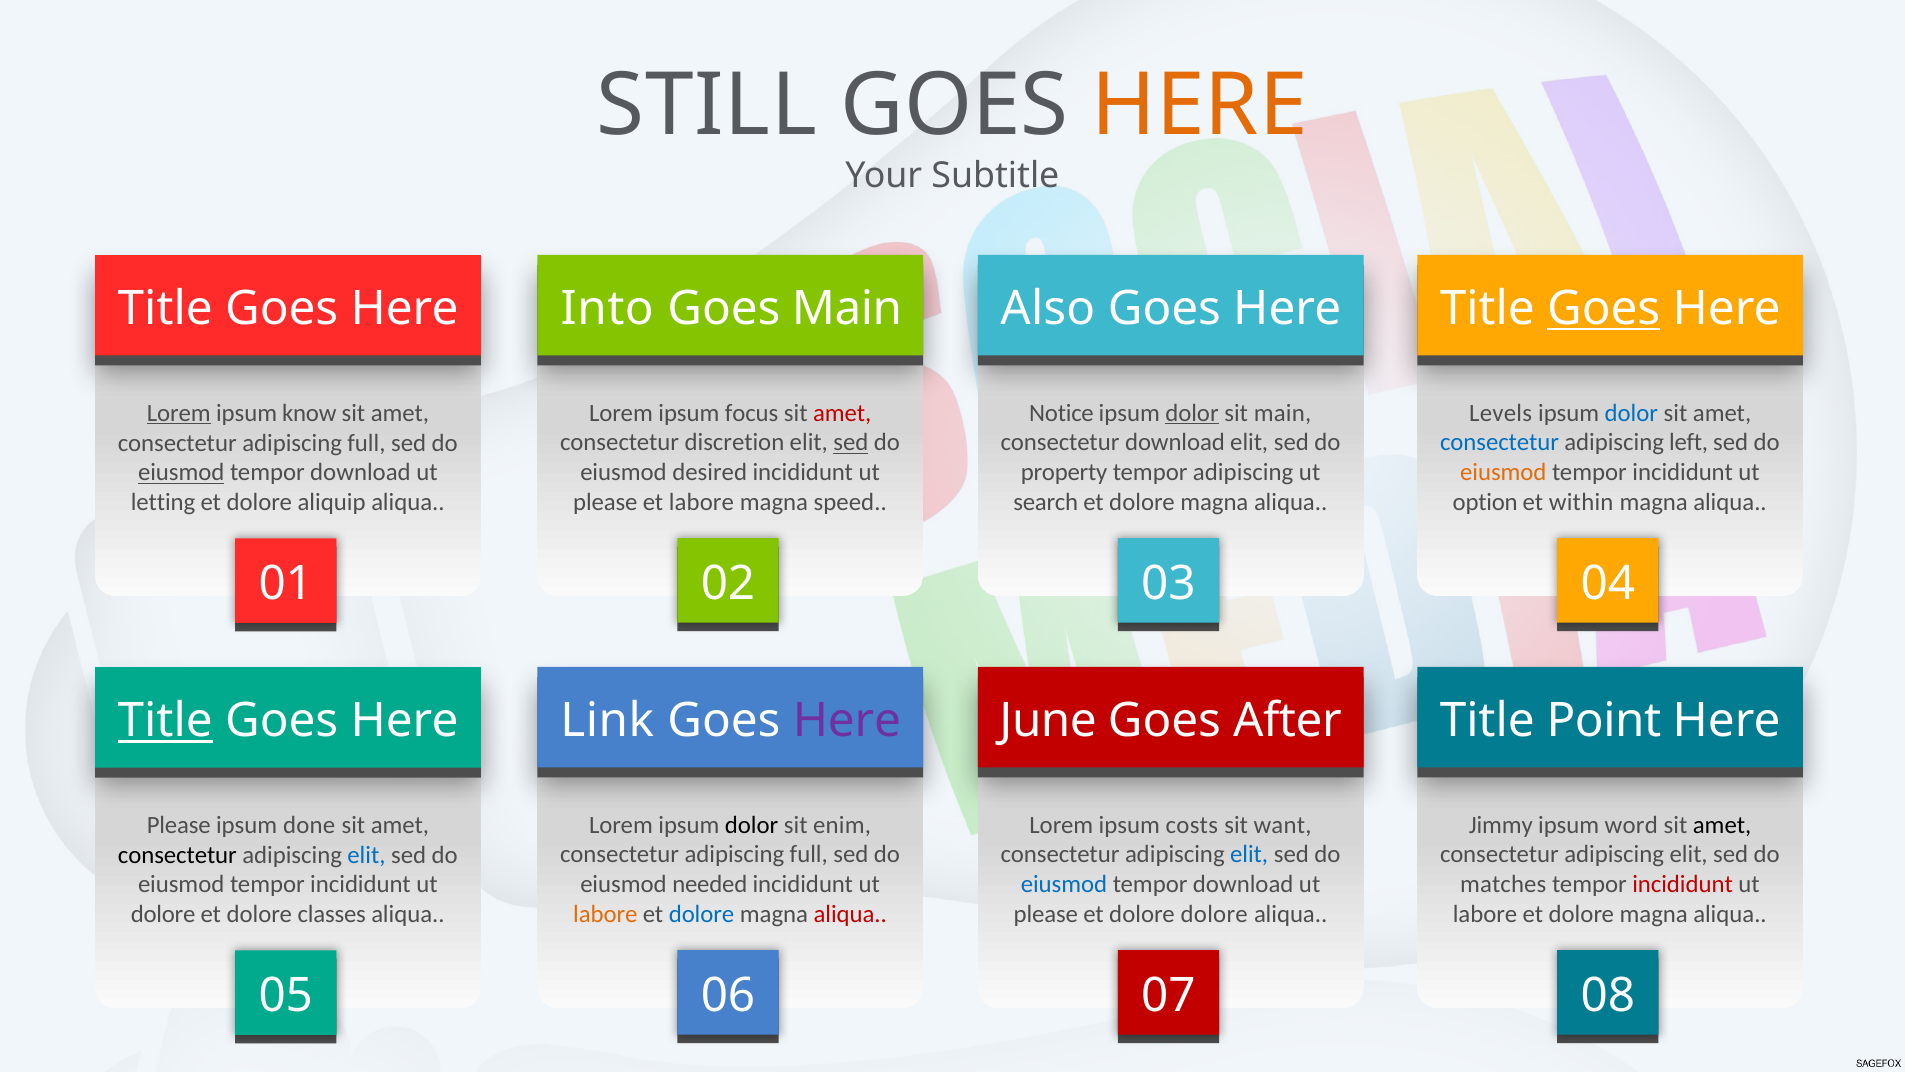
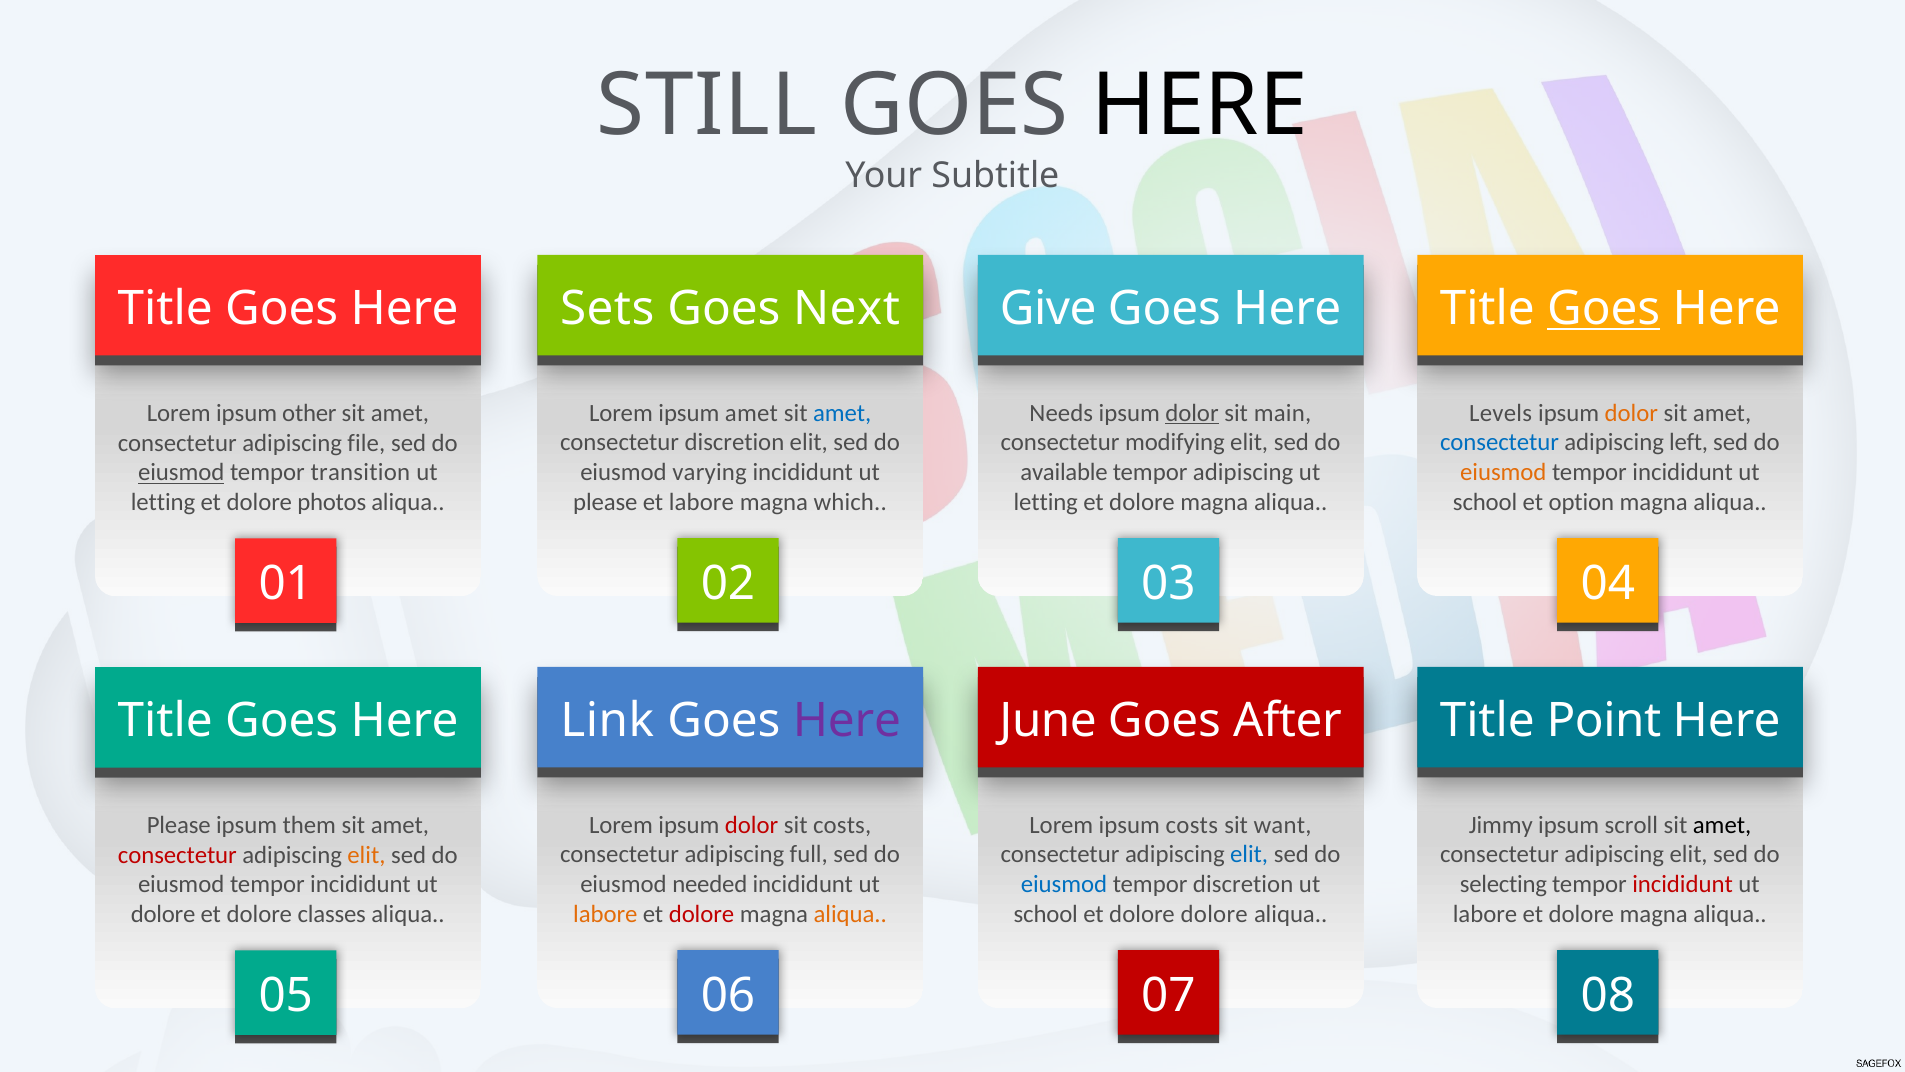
HERE colour: orange -> black (1200, 106)
Into: Into -> Sets (607, 308)
Goes Main: Main -> Next (847, 308)
Also: Also -> Give (1048, 308)
ipsum focus: focus -> amet (751, 413)
amet colour: red -> blue (842, 413)
Notice: Notice -> Needs (1061, 413)
dolor colour: blue -> orange (1631, 413)
Lorem underline: present -> none (179, 413)
know: know -> other (309, 413)
sed underline: present -> none (851, 442)
consectetur download: download -> modifying (1175, 442)
full: full -> file (366, 443)
desired: desired -> varying (710, 472)
property: property -> available (1064, 472)
download: download -> transition (360, 472)
speed: speed -> which (850, 502)
search: search -> letting (1046, 502)
option: option -> school (1485, 502)
within: within -> option (1581, 502)
aliquip: aliquip -> photos (332, 502)
Title underline: present -> none (165, 720)
dolor colour: black -> red (752, 825)
sit enim: enim -> costs (842, 825)
word: word -> scroll (1631, 825)
done: done -> them (309, 825)
consectetur colour: black -> red (177, 855)
elit colour: blue -> orange (366, 855)
download: download -> discretion (1243, 884)
matches: matches -> selecting (1503, 884)
dolore colour: blue -> red (702, 914)
aliqua colour: red -> orange (850, 914)
please: please -> school (1046, 914)
